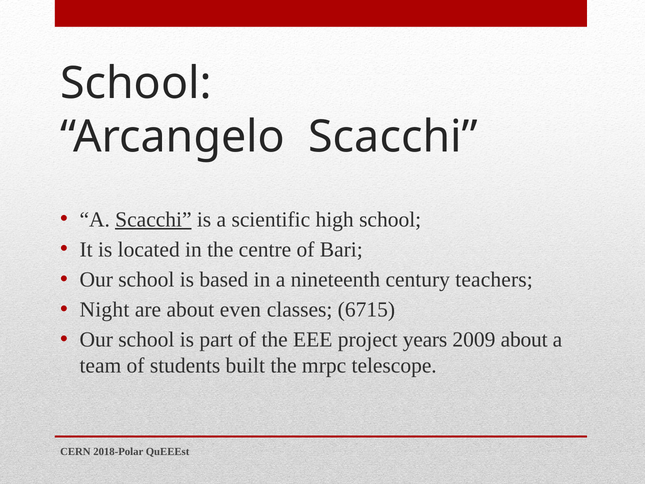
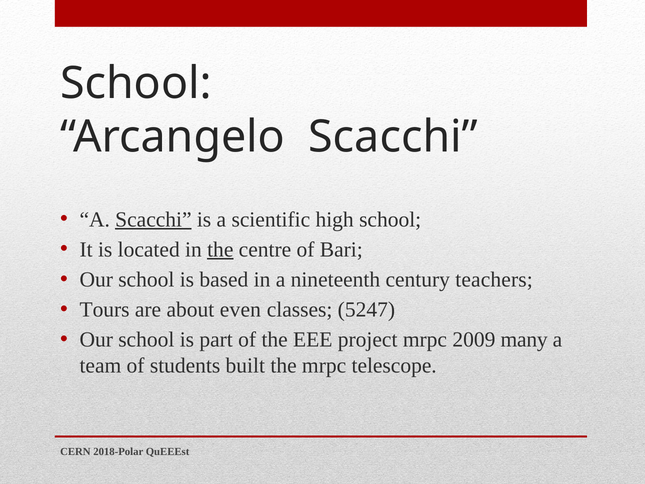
the underline: none -> present (220, 249)
Night: Night -> Tours (105, 310)
6715: 6715 -> 5247 (366, 310)
project years: years -> mrpc (425, 340)
2009 about: about -> many (524, 340)
